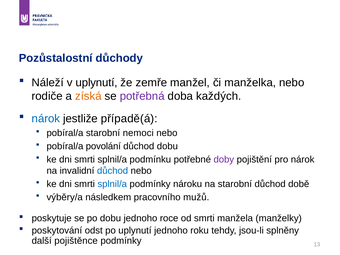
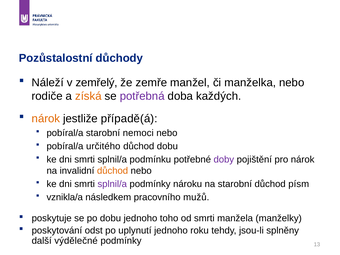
v uplynutí: uplynutí -> zemřelý (97, 83)
nárok colour: blue -> orange (46, 119)
povolání: povolání -> určitého (103, 146)
důchod colour: blue -> orange (113, 171)
splnil/a colour: blue -> purple (112, 184)
době: době -> písm (299, 184)
výběry/a: výběry/a -> vznikla/a (65, 197)
roce: roce -> toho (169, 218)
pojištěnce: pojištěnce -> výdělečné (76, 241)
